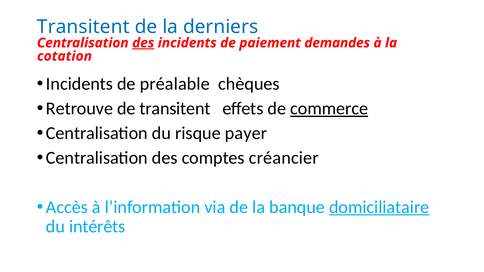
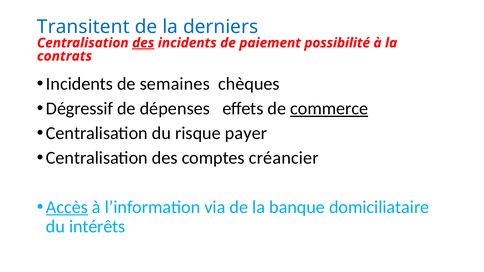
demandes: demandes -> possibilité (337, 43)
cotation: cotation -> contrats (64, 56)
préalable: préalable -> semaines (175, 84)
Retrouve: Retrouve -> Dégressif (80, 109)
de transitent: transitent -> dépenses (175, 109)
Accès underline: none -> present (67, 207)
domiciliataire underline: present -> none (379, 207)
